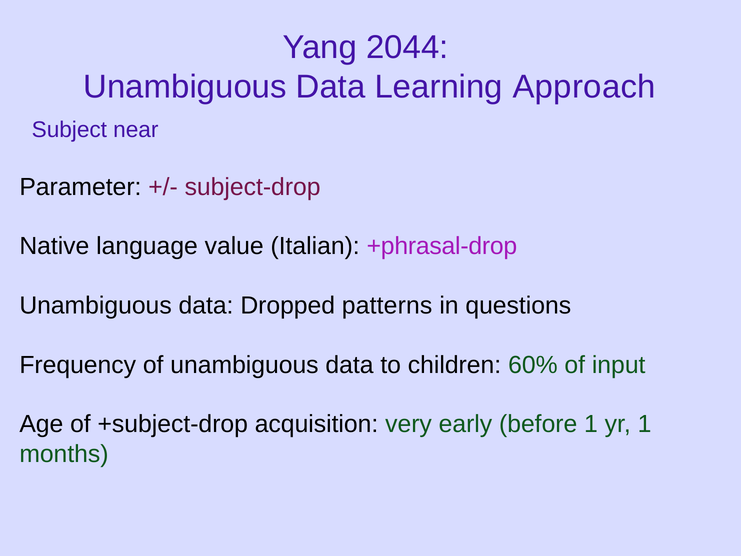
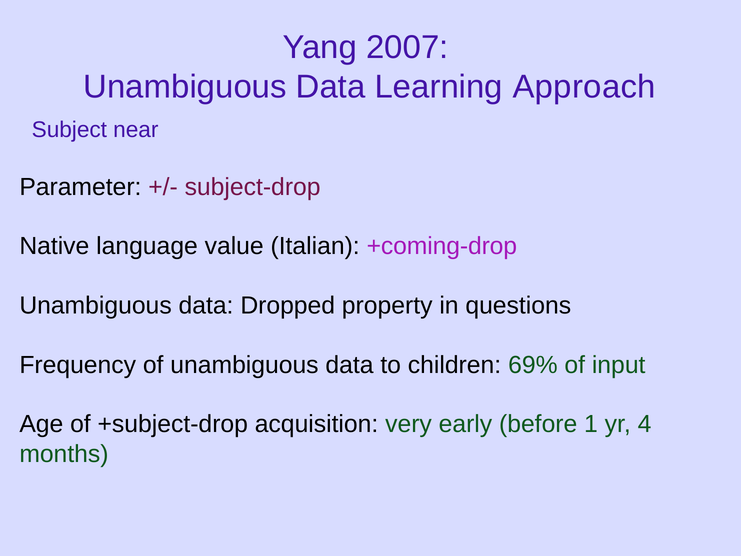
2044: 2044 -> 2007 (407, 47)
+phrasal-drop: +phrasal-drop -> +coming-drop (442, 246)
patterns: patterns -> property (387, 305)
60%: 60% -> 69% (533, 365)
yr 1: 1 -> 4 (645, 424)
